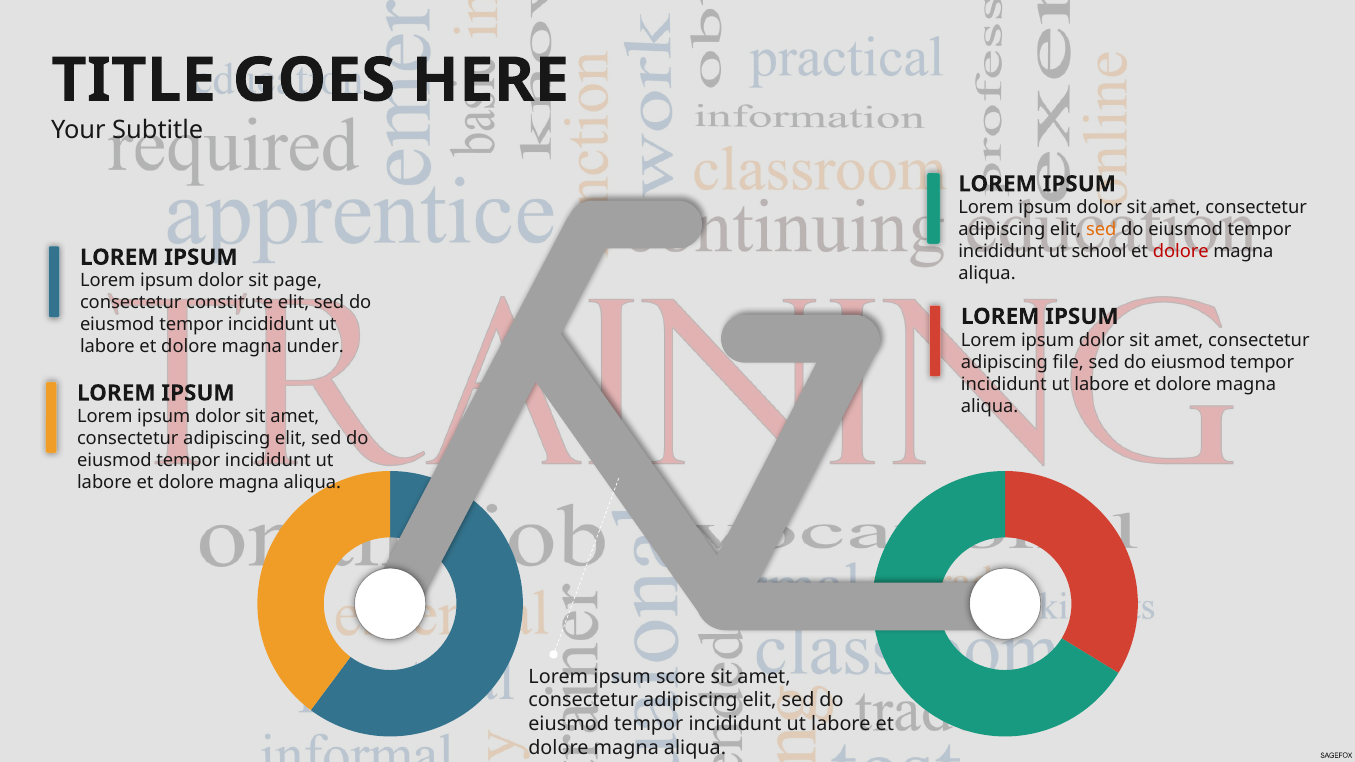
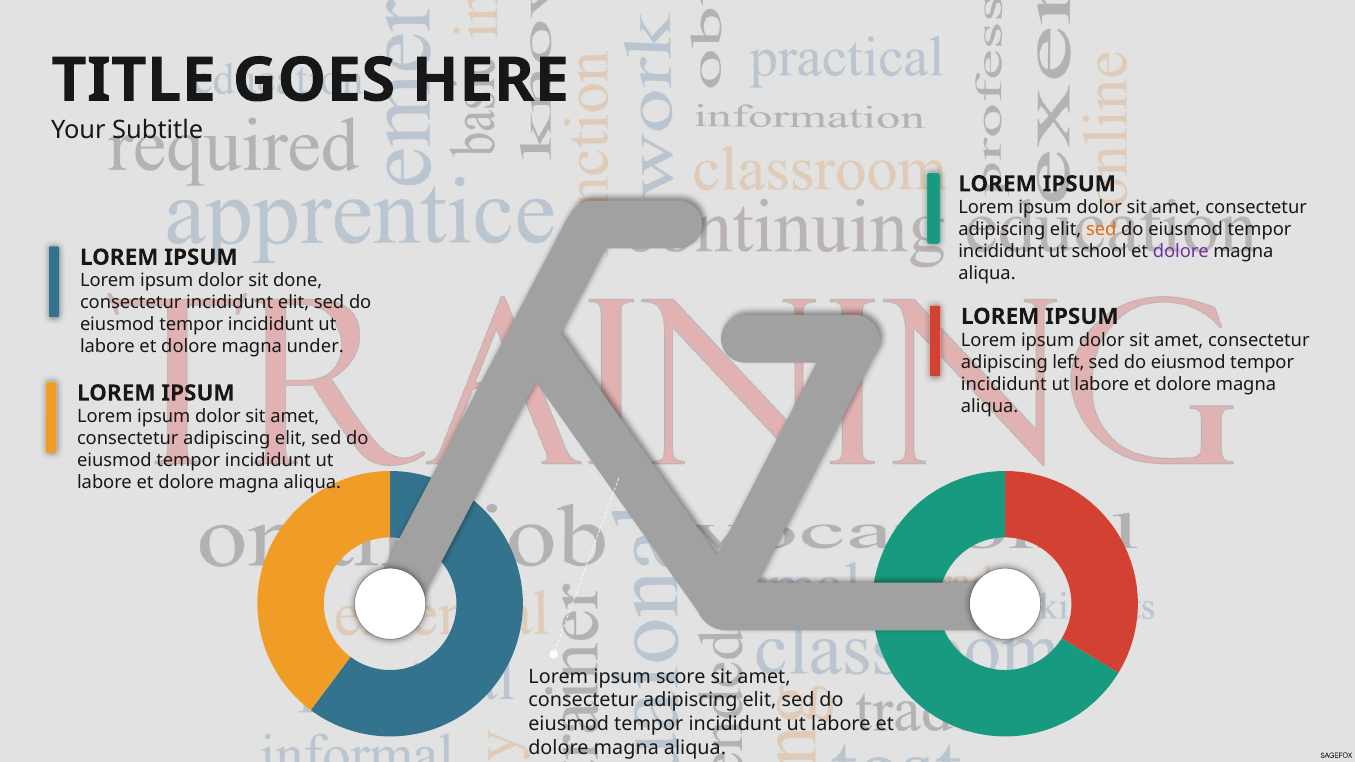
dolore colour: red -> purple (1181, 252)
page: page -> done (298, 281)
consectetur constitute: constitute -> incididunt (230, 303)
file: file -> left (1068, 362)
